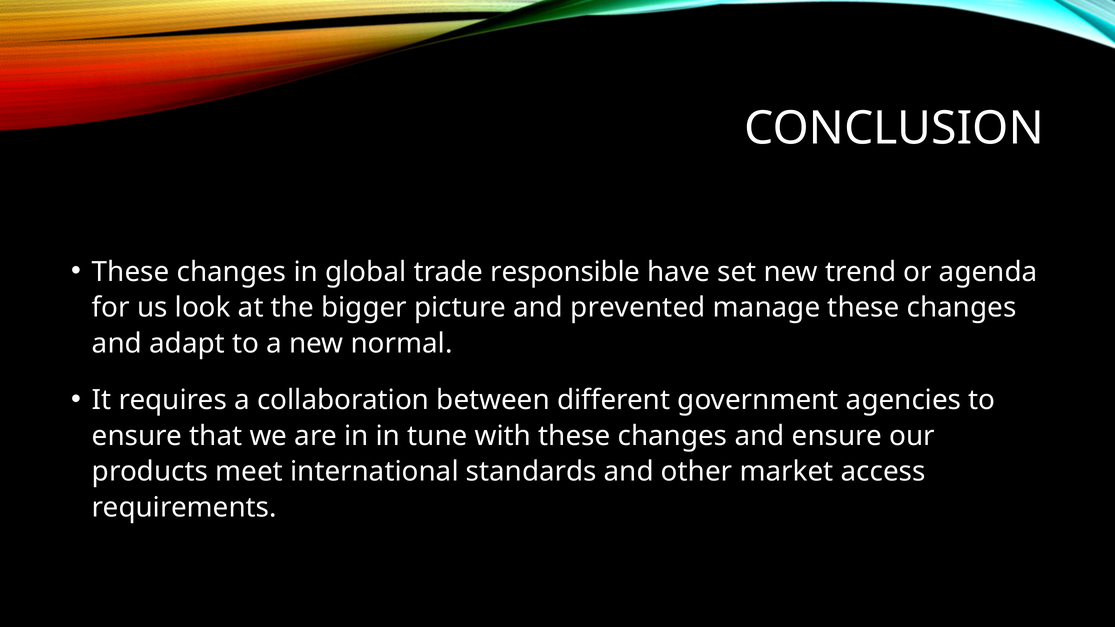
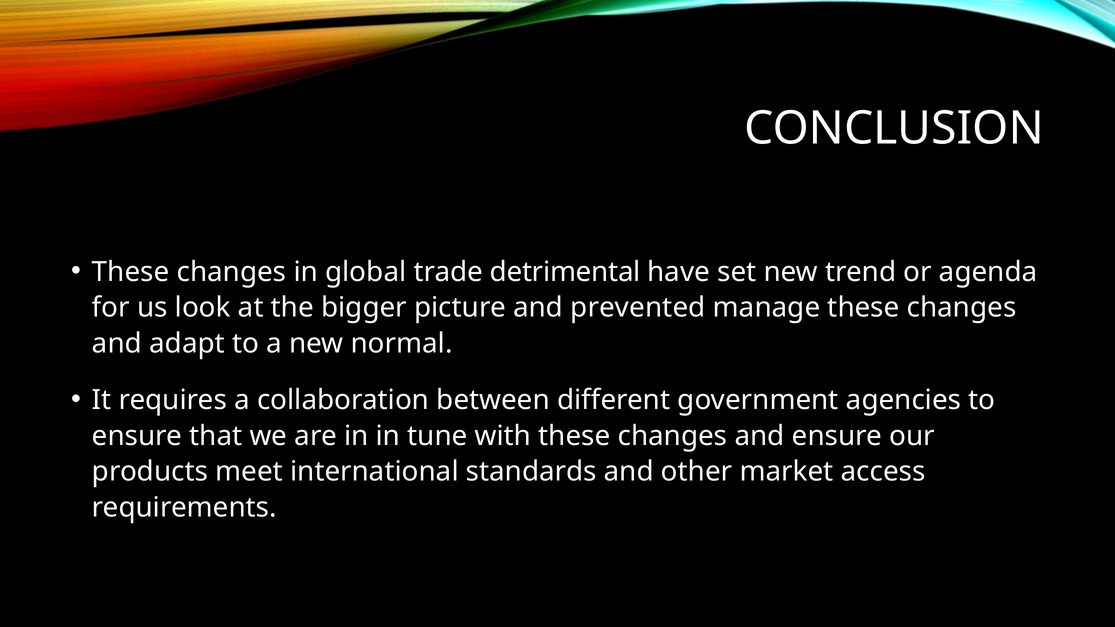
responsible: responsible -> detrimental (565, 272)
